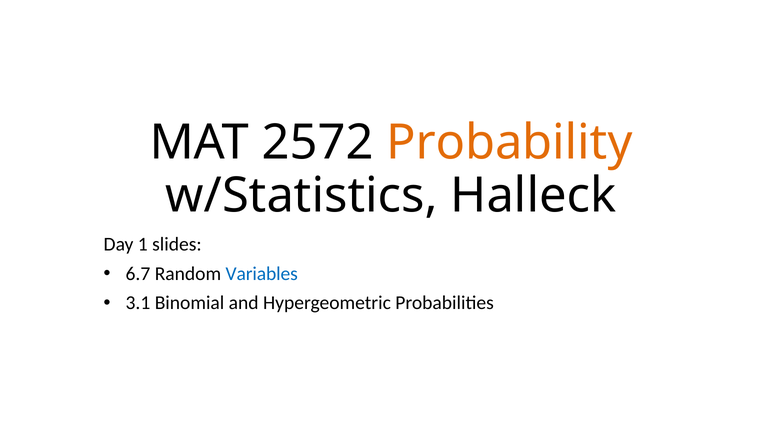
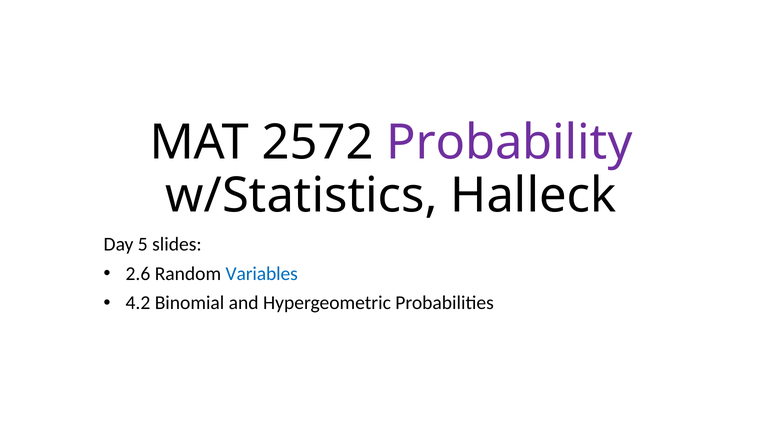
Probability colour: orange -> purple (509, 143)
1: 1 -> 5 (143, 244)
6.7: 6.7 -> 2.6 (138, 274)
3.1: 3.1 -> 4.2 (138, 303)
